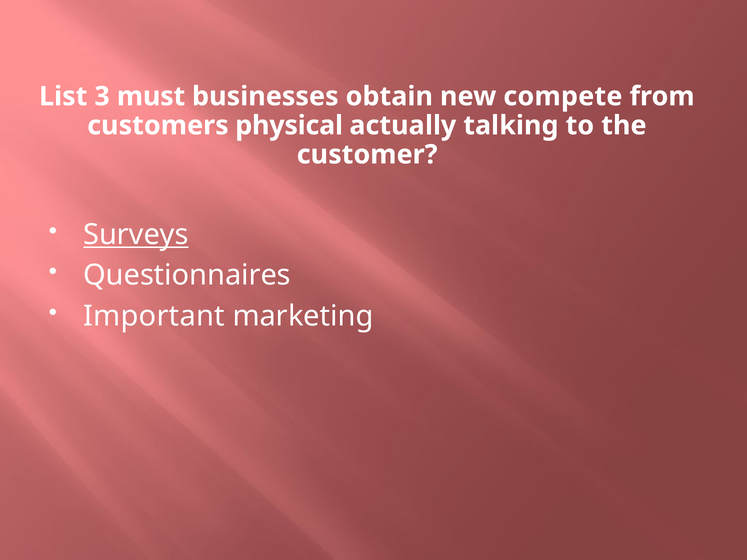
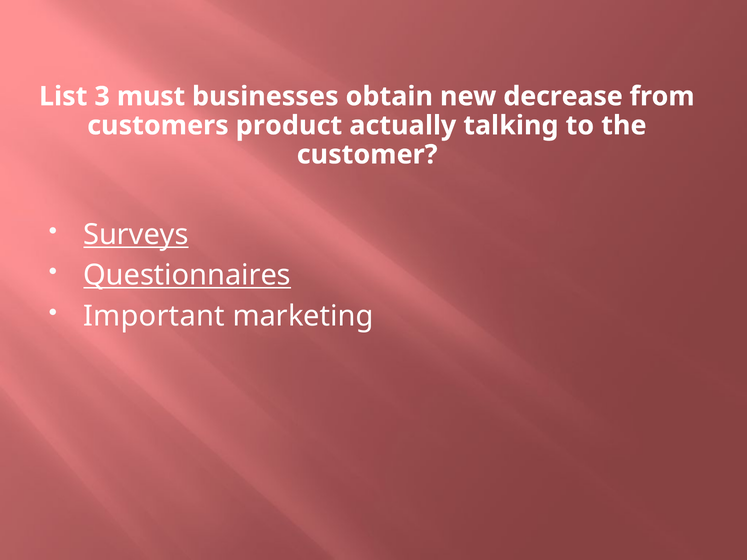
compete: compete -> decrease (563, 96)
physical: physical -> product (289, 126)
Questionnaires underline: none -> present (187, 276)
